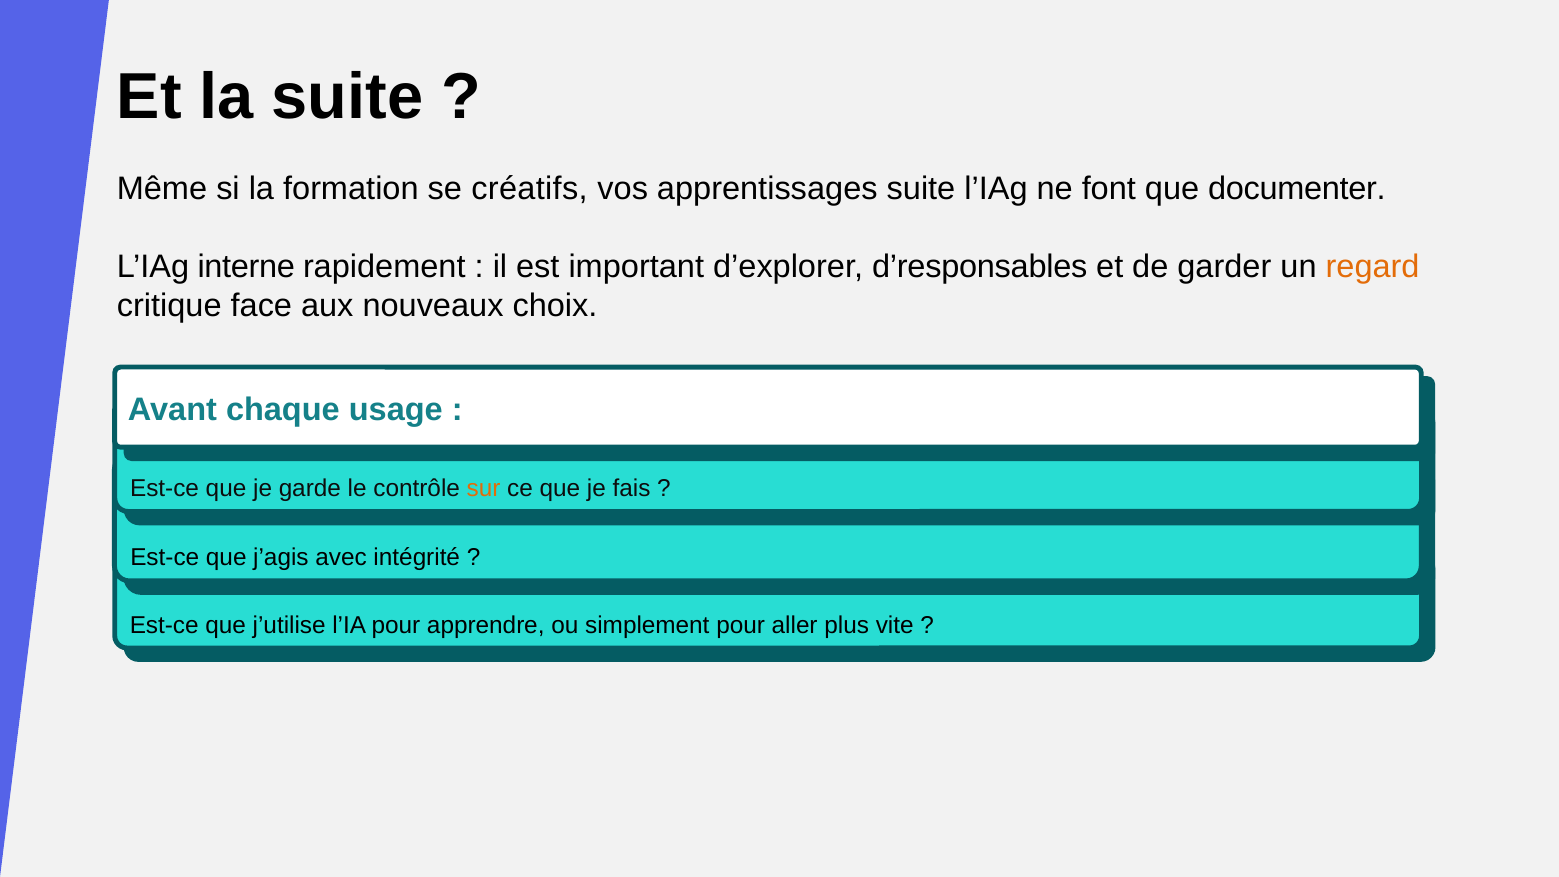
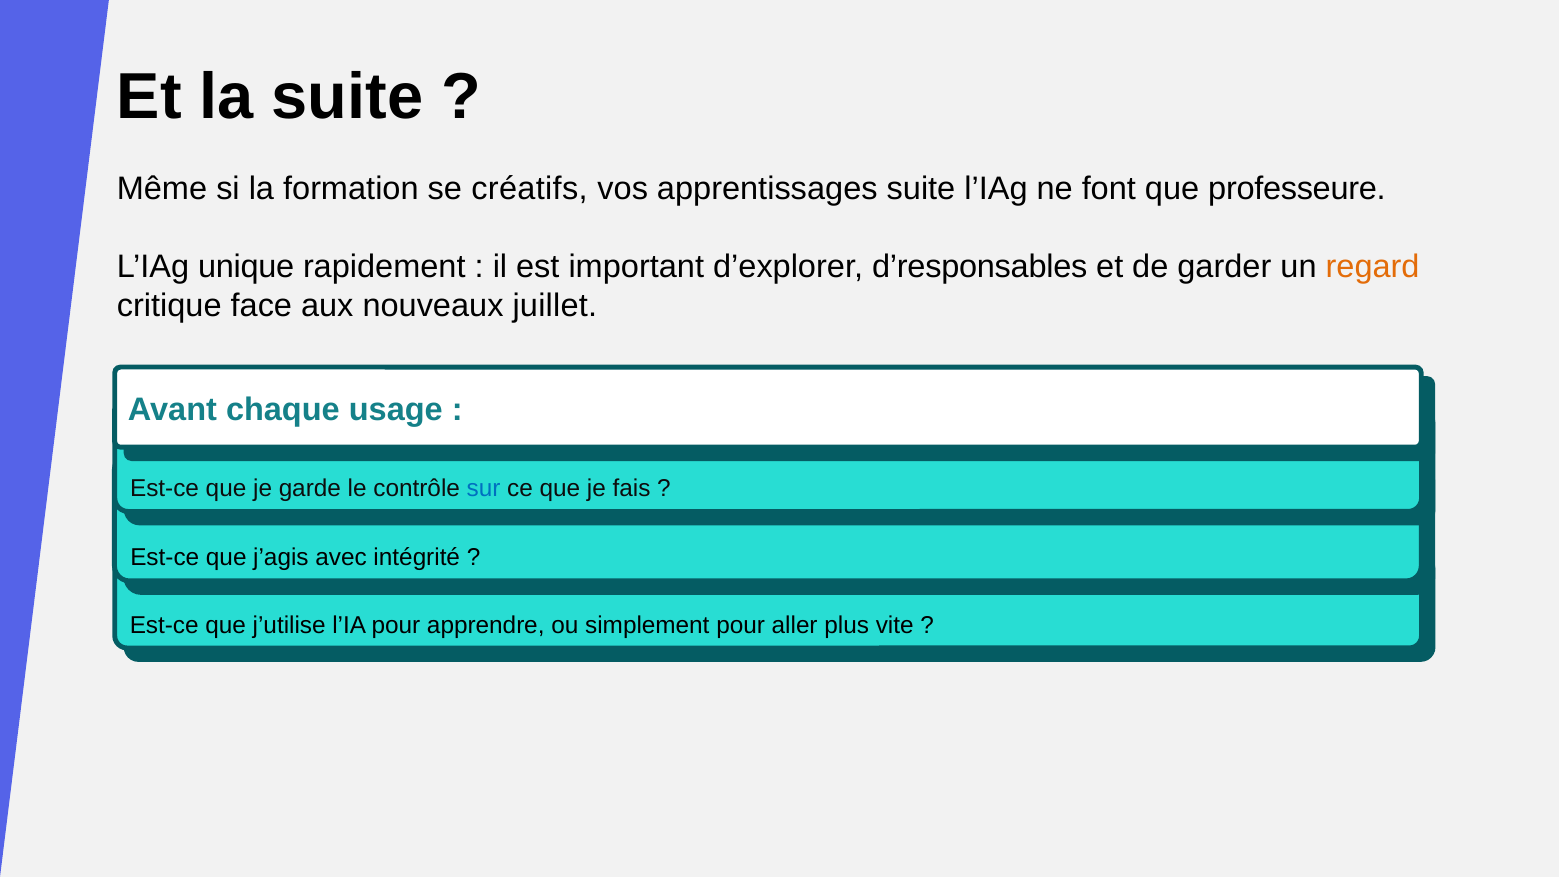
documenter: documenter -> professeure (1297, 189)
interne: interne -> unique (246, 267)
choix: choix -> juillet (555, 306)
sur colour: orange -> blue (484, 489)
